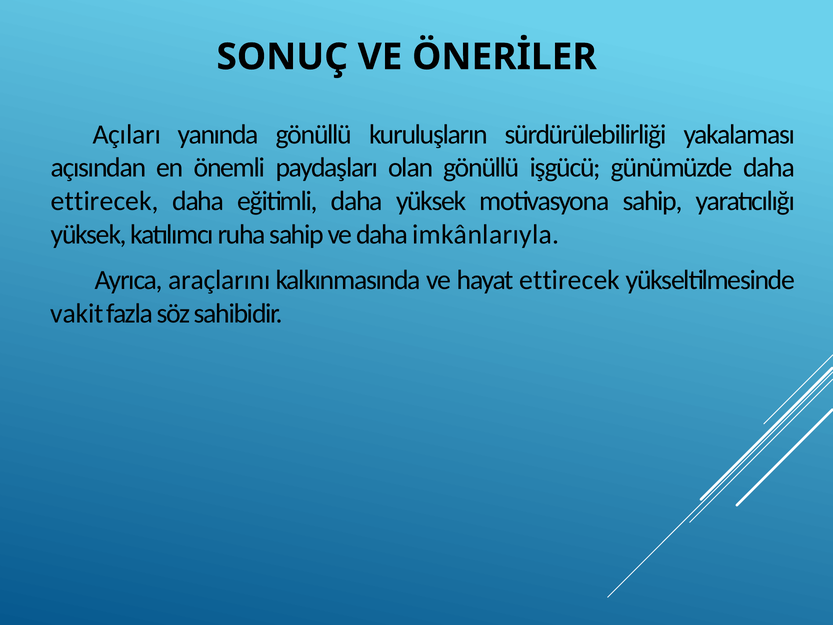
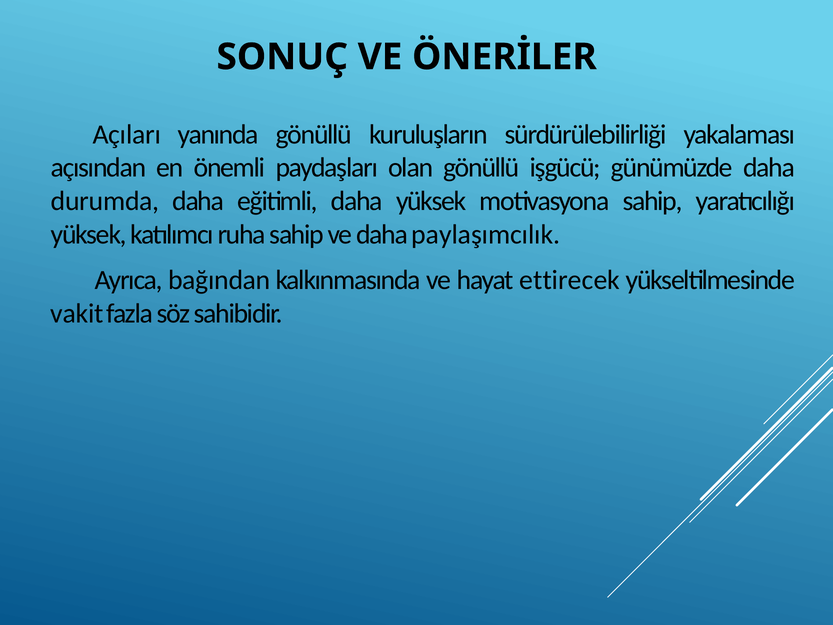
ettirecek: ettirecek -> durumda (105, 201)
imkânlarıyla: imkânlarıyla -> paylaşımcılık (486, 234)
araçlarını: araçlarını -> bağından (219, 280)
